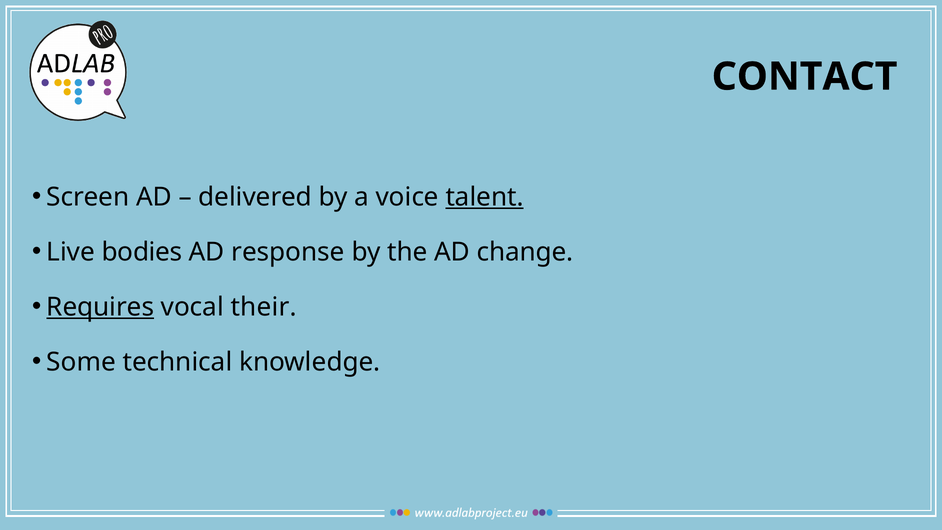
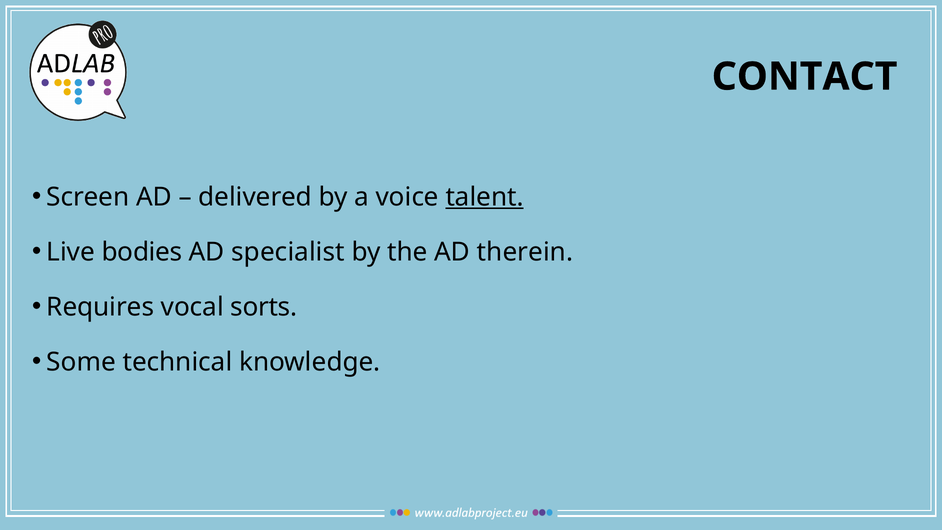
response: response -> specialist (288, 252)
change: change -> therein (525, 252)
Requires underline: present -> none (100, 307)
their: their -> sorts (264, 307)
